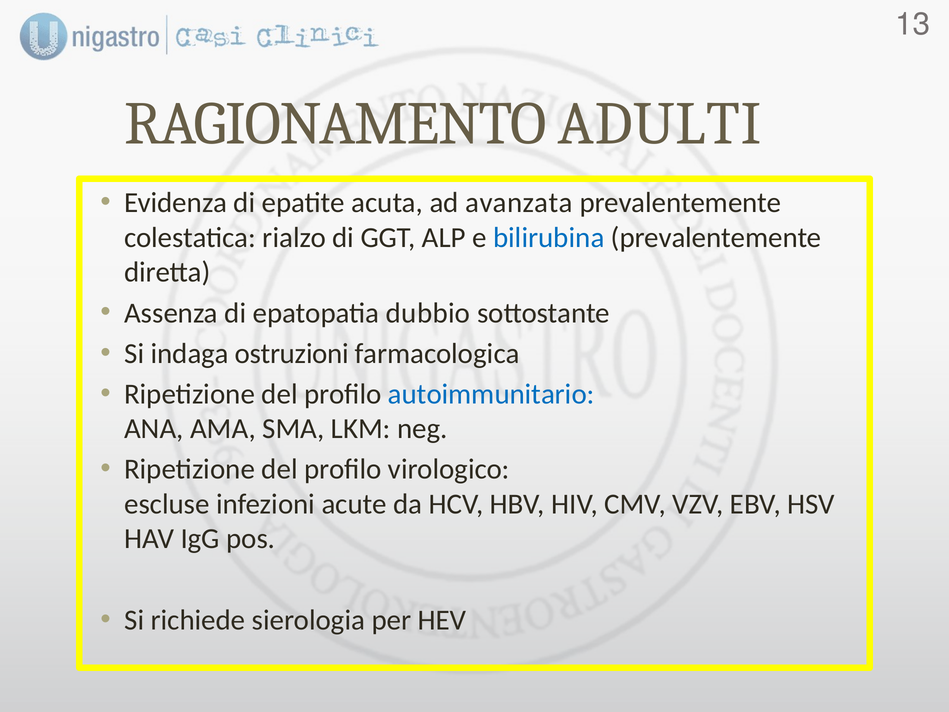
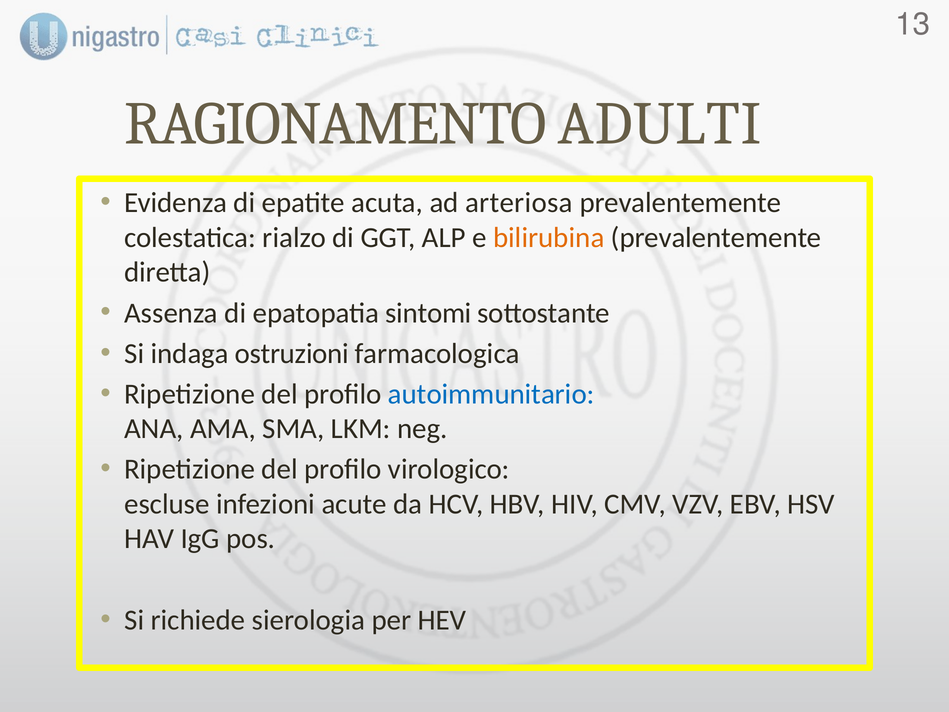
avanzata: avanzata -> arteriosa (519, 203)
bilirubina colour: blue -> orange (549, 238)
dubbio: dubbio -> sintomi (428, 313)
